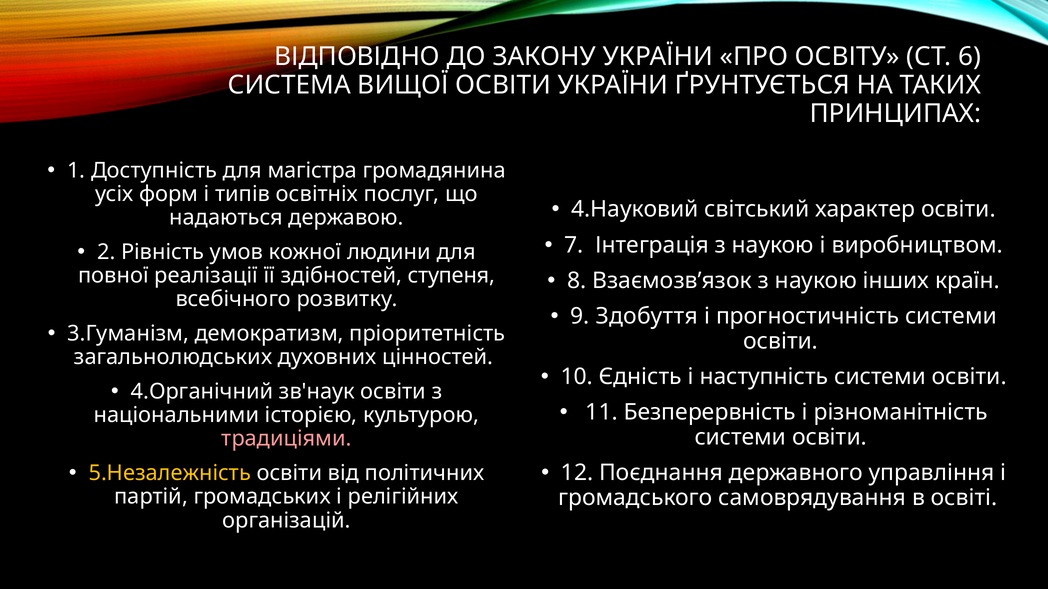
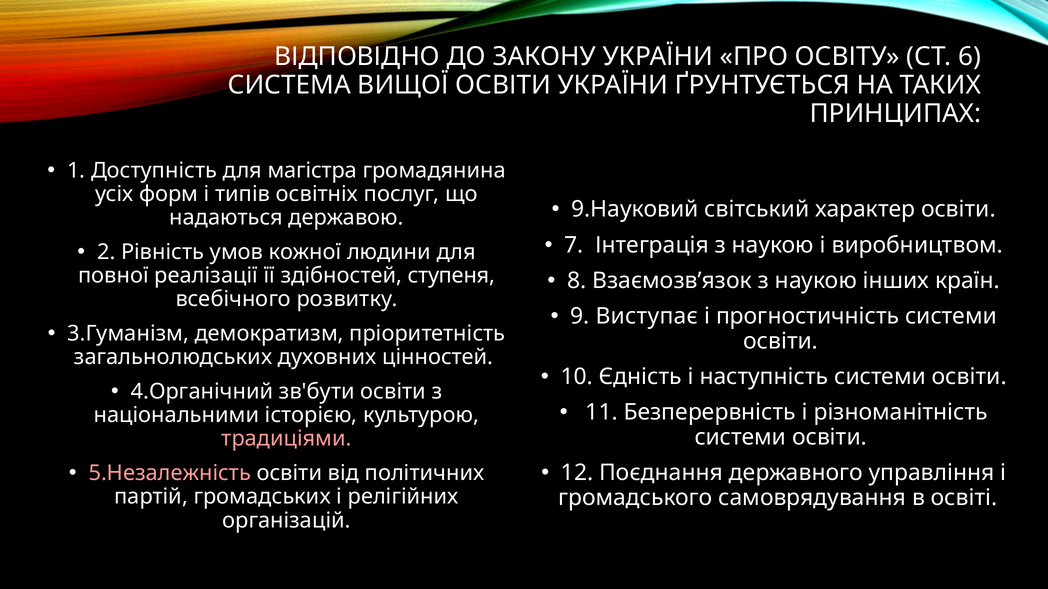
4.Науковий: 4.Науковий -> 9.Науковий (635, 210)
Здобуття: Здобуття -> Виступає (647, 317)
зв'наук: зв'наук -> зв'бути (317, 392)
5.Незалежність colour: yellow -> pink (170, 474)
